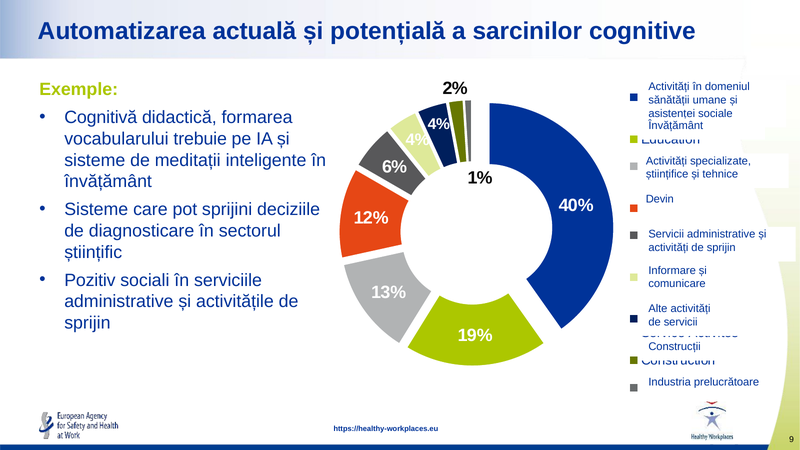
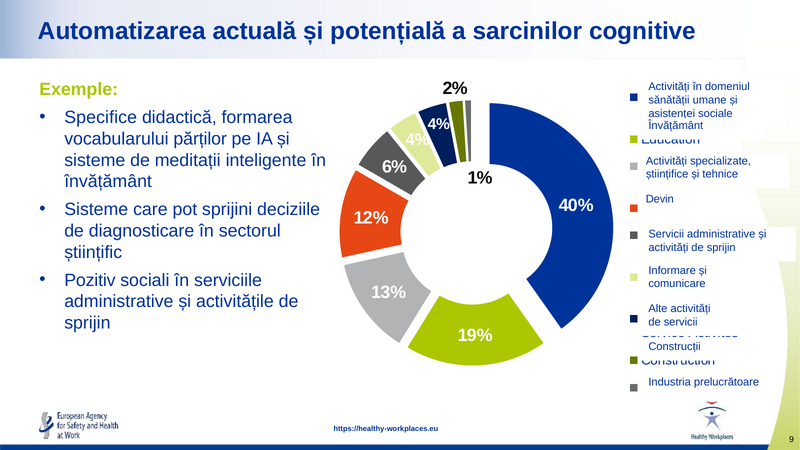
Cognitivă: Cognitivă -> Specifice (101, 118)
trebuie: trebuie -> părților (200, 139)
